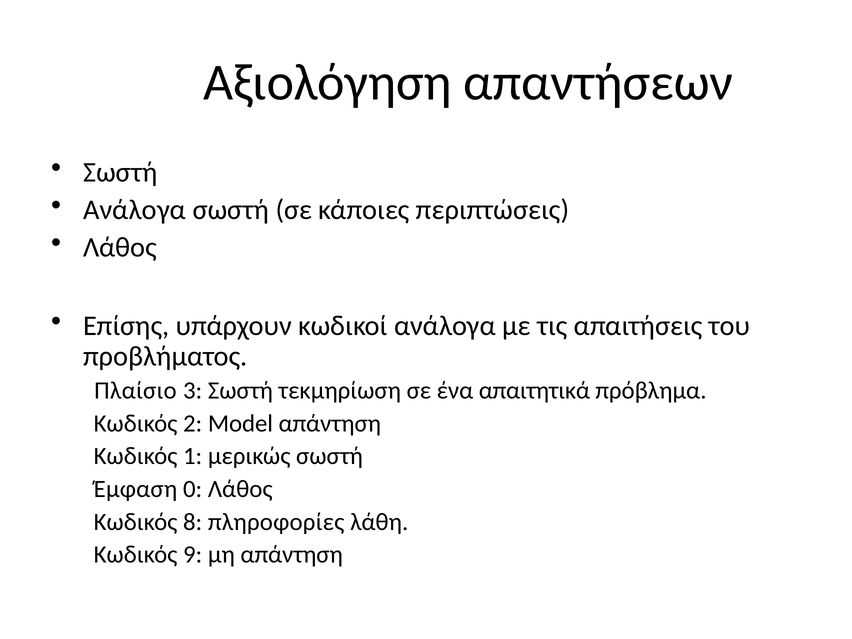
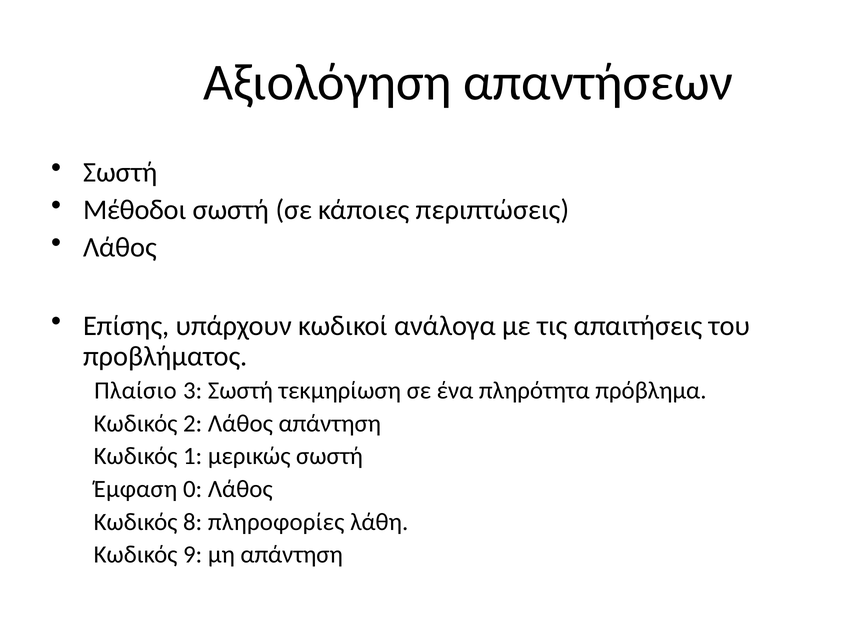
Ανάλογα: Ανάλογα -> Μέθοδοι (135, 210)
απαιτητικά: απαιτητικά -> πληρότητα (534, 391)
2 Model: Model -> Λάθος (240, 423)
